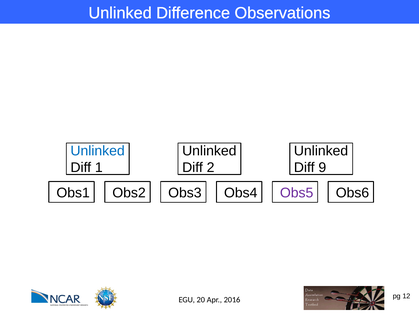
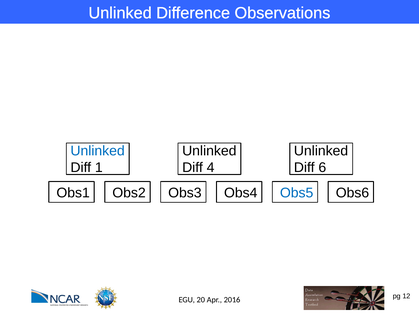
2: 2 -> 4 (211, 168)
9: 9 -> 6 (322, 168)
Obs5 colour: purple -> blue (297, 193)
